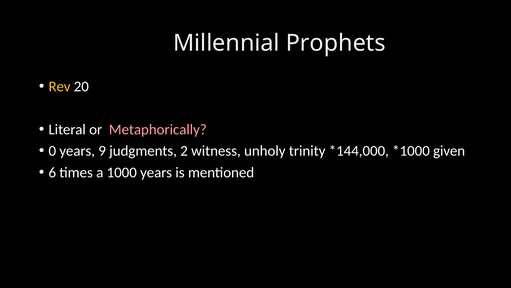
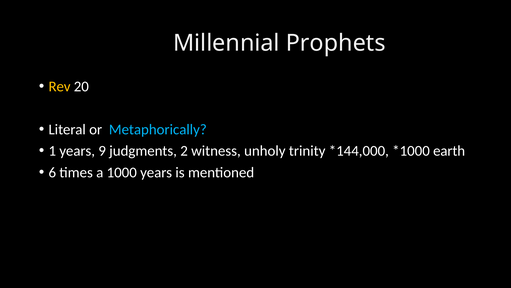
Metaphorically colour: pink -> light blue (158, 129)
0: 0 -> 1 (52, 151)
given: given -> earth (449, 151)
